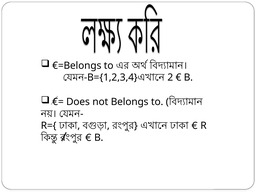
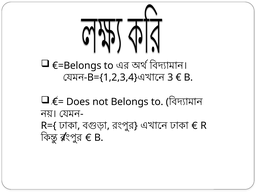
2: 2 -> 3 (170, 77)
